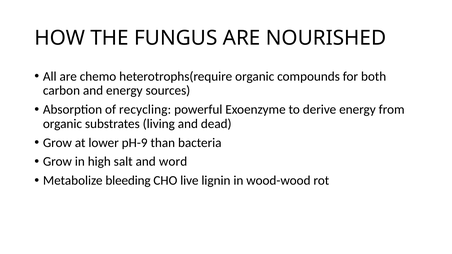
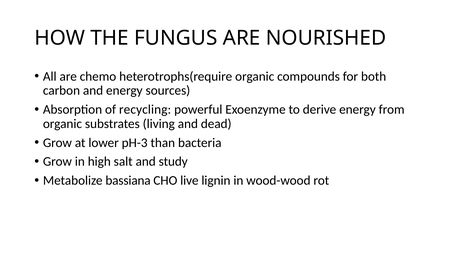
pH-9: pH-9 -> pH-3 (135, 143)
word: word -> study (173, 162)
bleeding: bleeding -> bassiana (128, 181)
